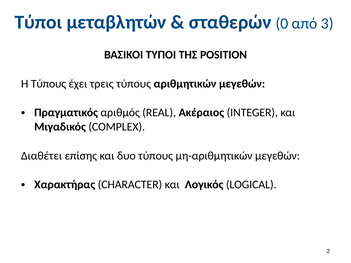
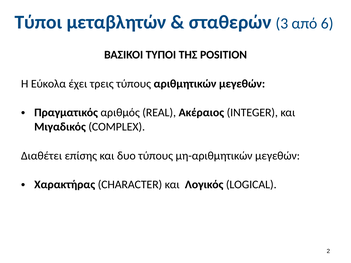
0: 0 -> 3 (282, 23)
3: 3 -> 6 (327, 23)
Η Τύπους: Τύπους -> Εύκολα (48, 84)
